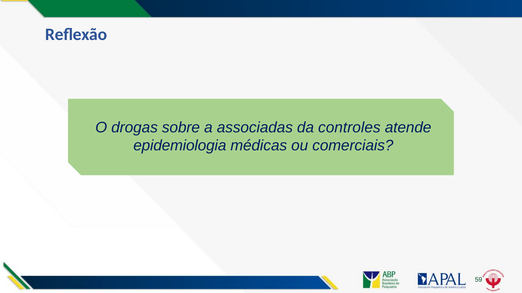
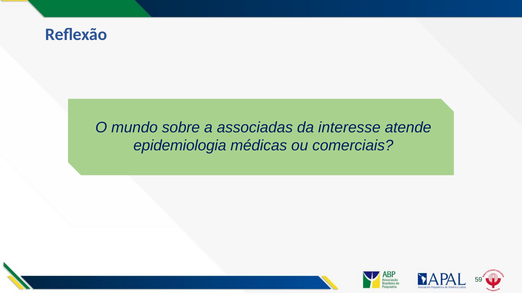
drogas: drogas -> mundo (135, 128)
controles: controles -> interesse (349, 128)
